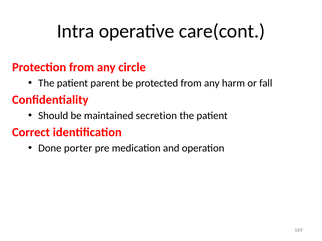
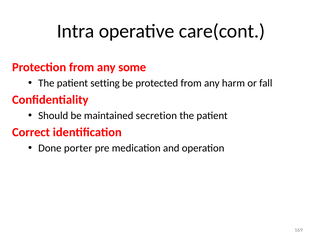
circle: circle -> some (132, 67)
parent: parent -> setting (105, 83)
